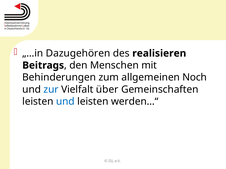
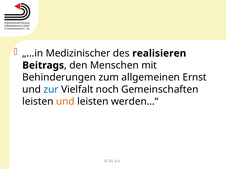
Dazugehören: Dazugehören -> Medizinischer (78, 53)
Noch: Noch -> Ernst (195, 78)
über: über -> noch (107, 90)
und colour: blue -> orange (65, 102)
